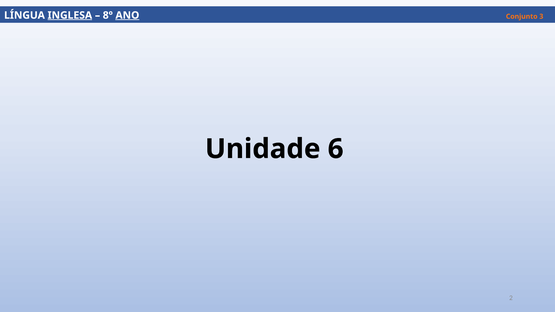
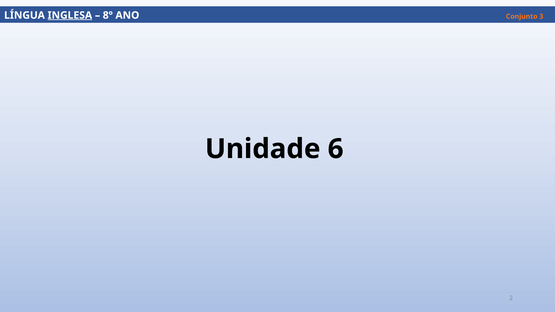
ANO underline: present -> none (127, 15)
